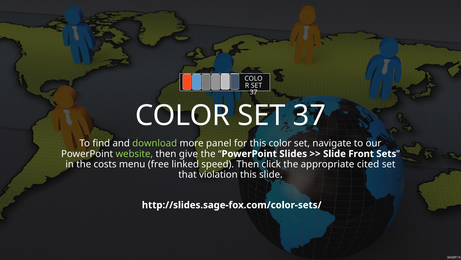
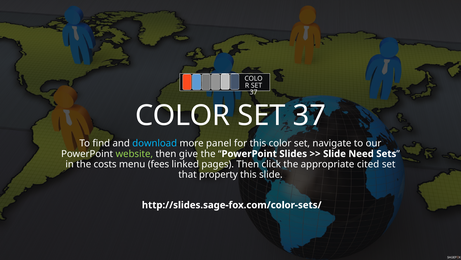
download colour: light green -> light blue (155, 143)
Front: Front -> Need (361, 153)
free: free -> fees (158, 164)
speed: speed -> pages (218, 164)
violation: violation -> property (218, 174)
